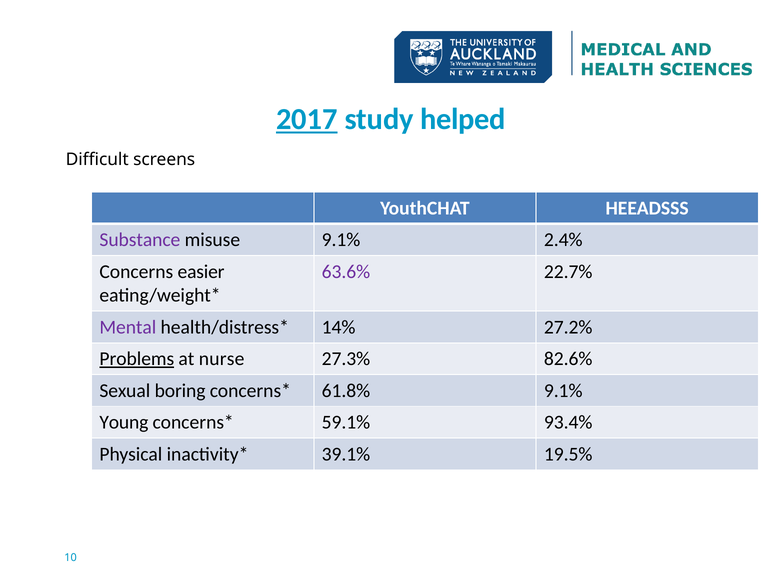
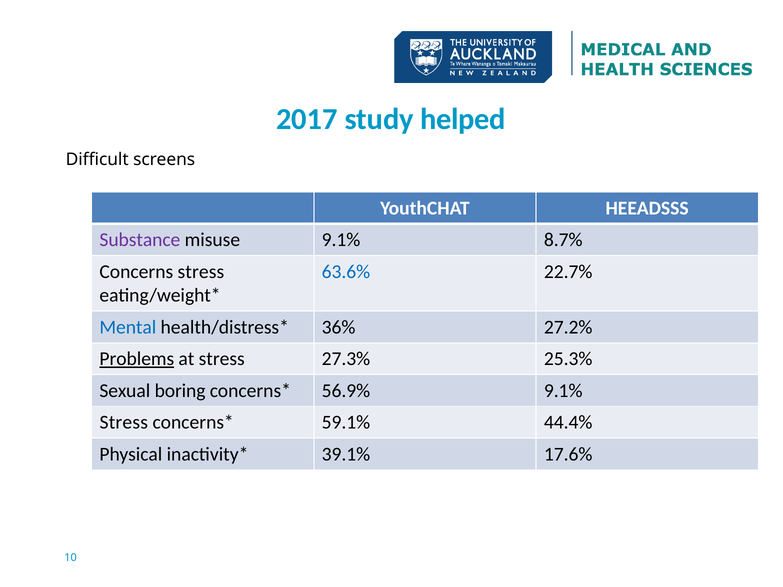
2017 underline: present -> none (307, 119)
2.4%: 2.4% -> 8.7% (563, 240)
Concerns easier: easier -> stress (201, 272)
63.6% colour: purple -> blue (346, 272)
Mental colour: purple -> blue (128, 327)
14%: 14% -> 36% (339, 327)
at nurse: nurse -> stress (222, 359)
82.6%: 82.6% -> 25.3% (568, 359)
61.8%: 61.8% -> 56.9% (346, 391)
Young: Young -> Stress (124, 423)
93.4%: 93.4% -> 44.4% (568, 423)
19.5%: 19.5% -> 17.6% (568, 454)
